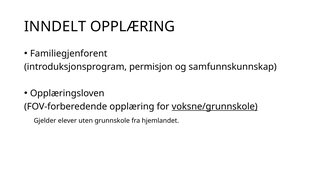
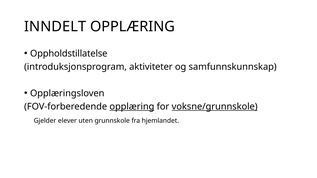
Familiegjenforent: Familiegjenforent -> Oppholdstillatelse (69, 54)
permisjon: permisjon -> aktiviteter (151, 67)
opplæring underline: none -> present (132, 107)
